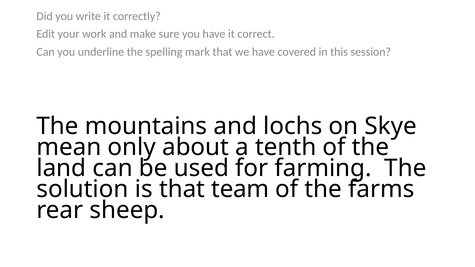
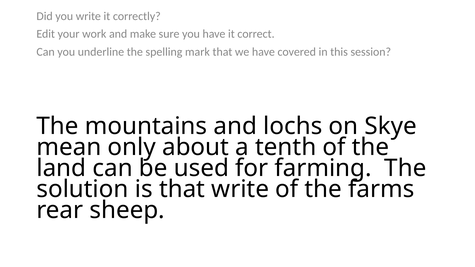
that team: team -> write (240, 189)
